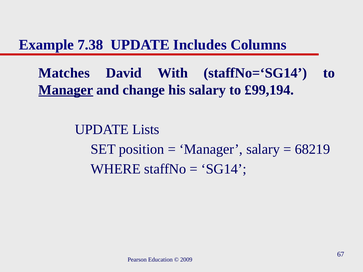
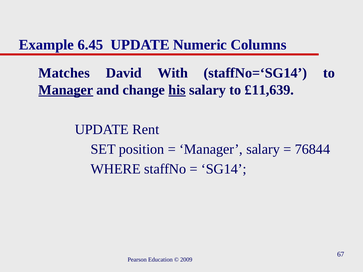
7.38: 7.38 -> 6.45 (90, 45)
Includes: Includes -> Numeric (200, 45)
his underline: none -> present (177, 90)
£99,194: £99,194 -> £11,639 (269, 90)
Lists: Lists -> Rent (146, 130)
68219: 68219 -> 76844 (312, 149)
